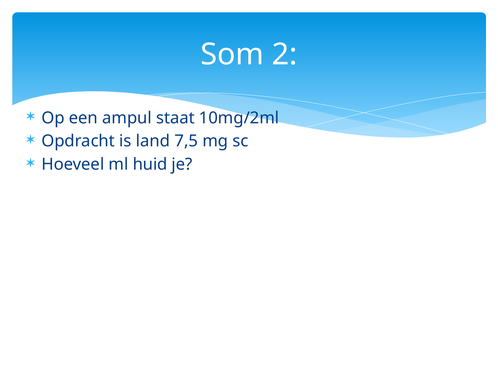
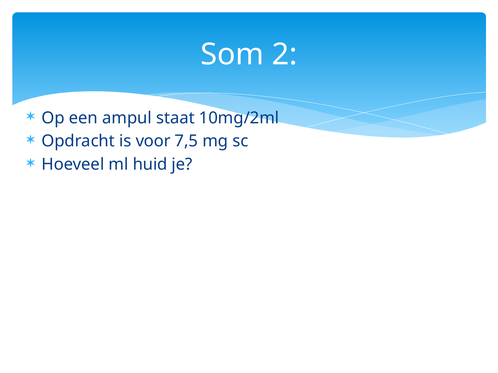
land: land -> voor (153, 141)
